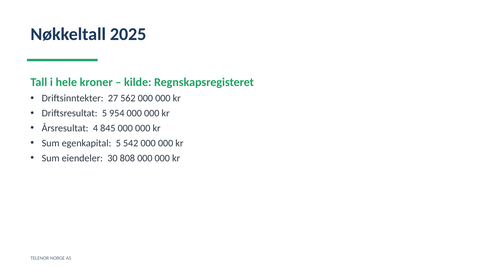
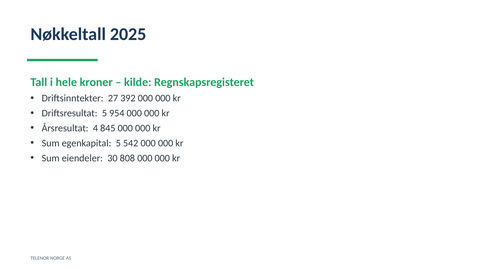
562: 562 -> 392 (128, 98)
